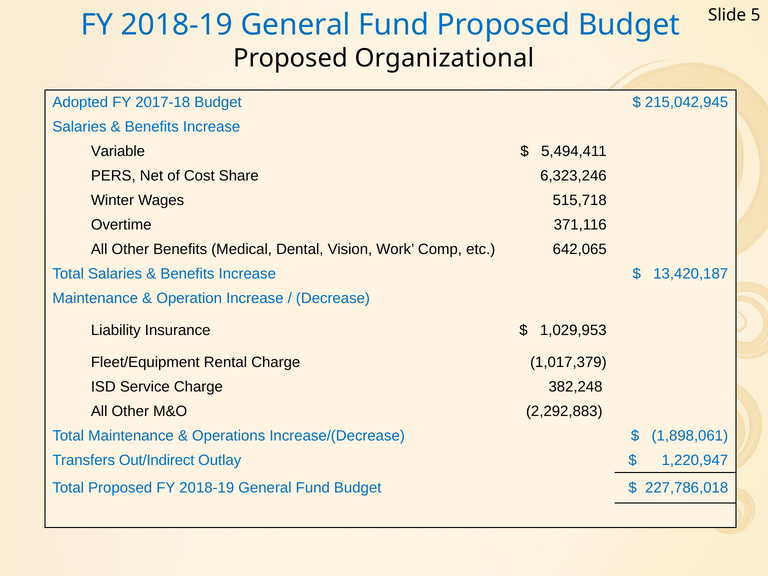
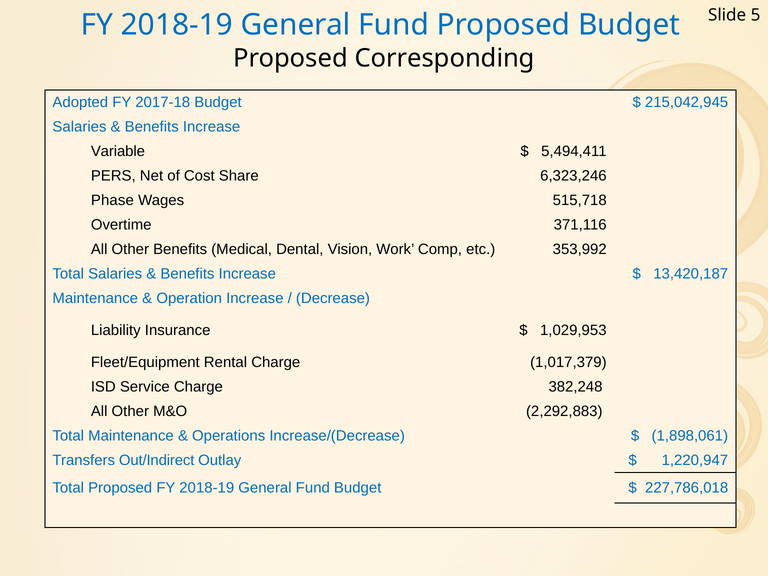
Organizational: Organizational -> Corresponding (445, 58)
Winter: Winter -> Phase (112, 200)
642,065: 642,065 -> 353,992 (580, 249)
